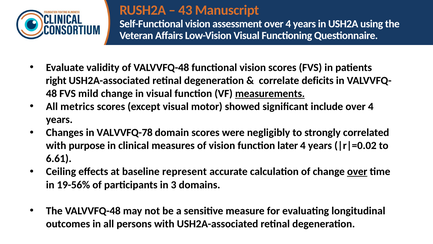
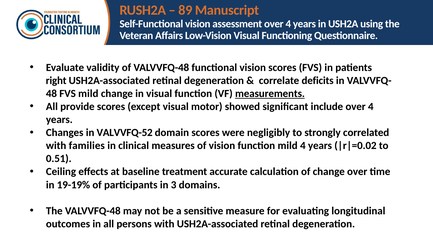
43: 43 -> 89 (185, 10)
metrics: metrics -> provide (77, 106)
VALVVFQ-78: VALVVFQ-78 -> VALVVFQ-52 (125, 132)
purpose: purpose -> families (87, 145)
function later: later -> mild (288, 145)
6.61: 6.61 -> 0.51 (59, 158)
represent: represent -> treatment (185, 171)
over underline: present -> none (357, 171)
19-56%: 19-56% -> 19-19% (73, 184)
